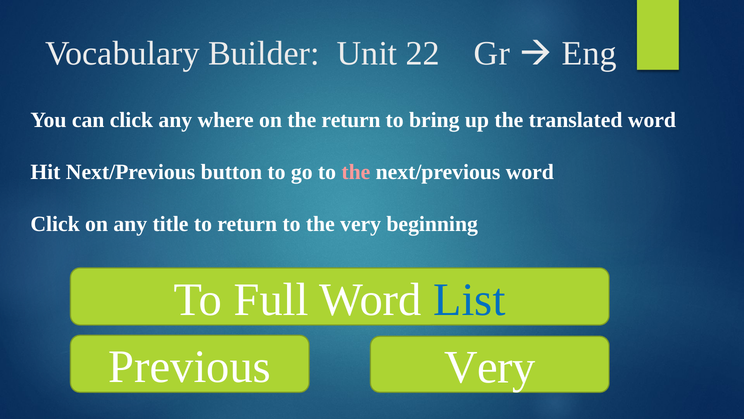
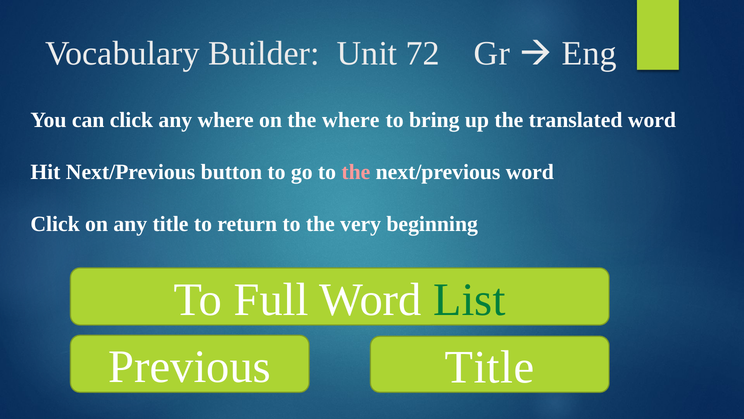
22: 22 -> 72 (423, 53)
the return: return -> where (351, 120)
List colour: blue -> green (469, 299)
Previous Very: Very -> Title (489, 367)
